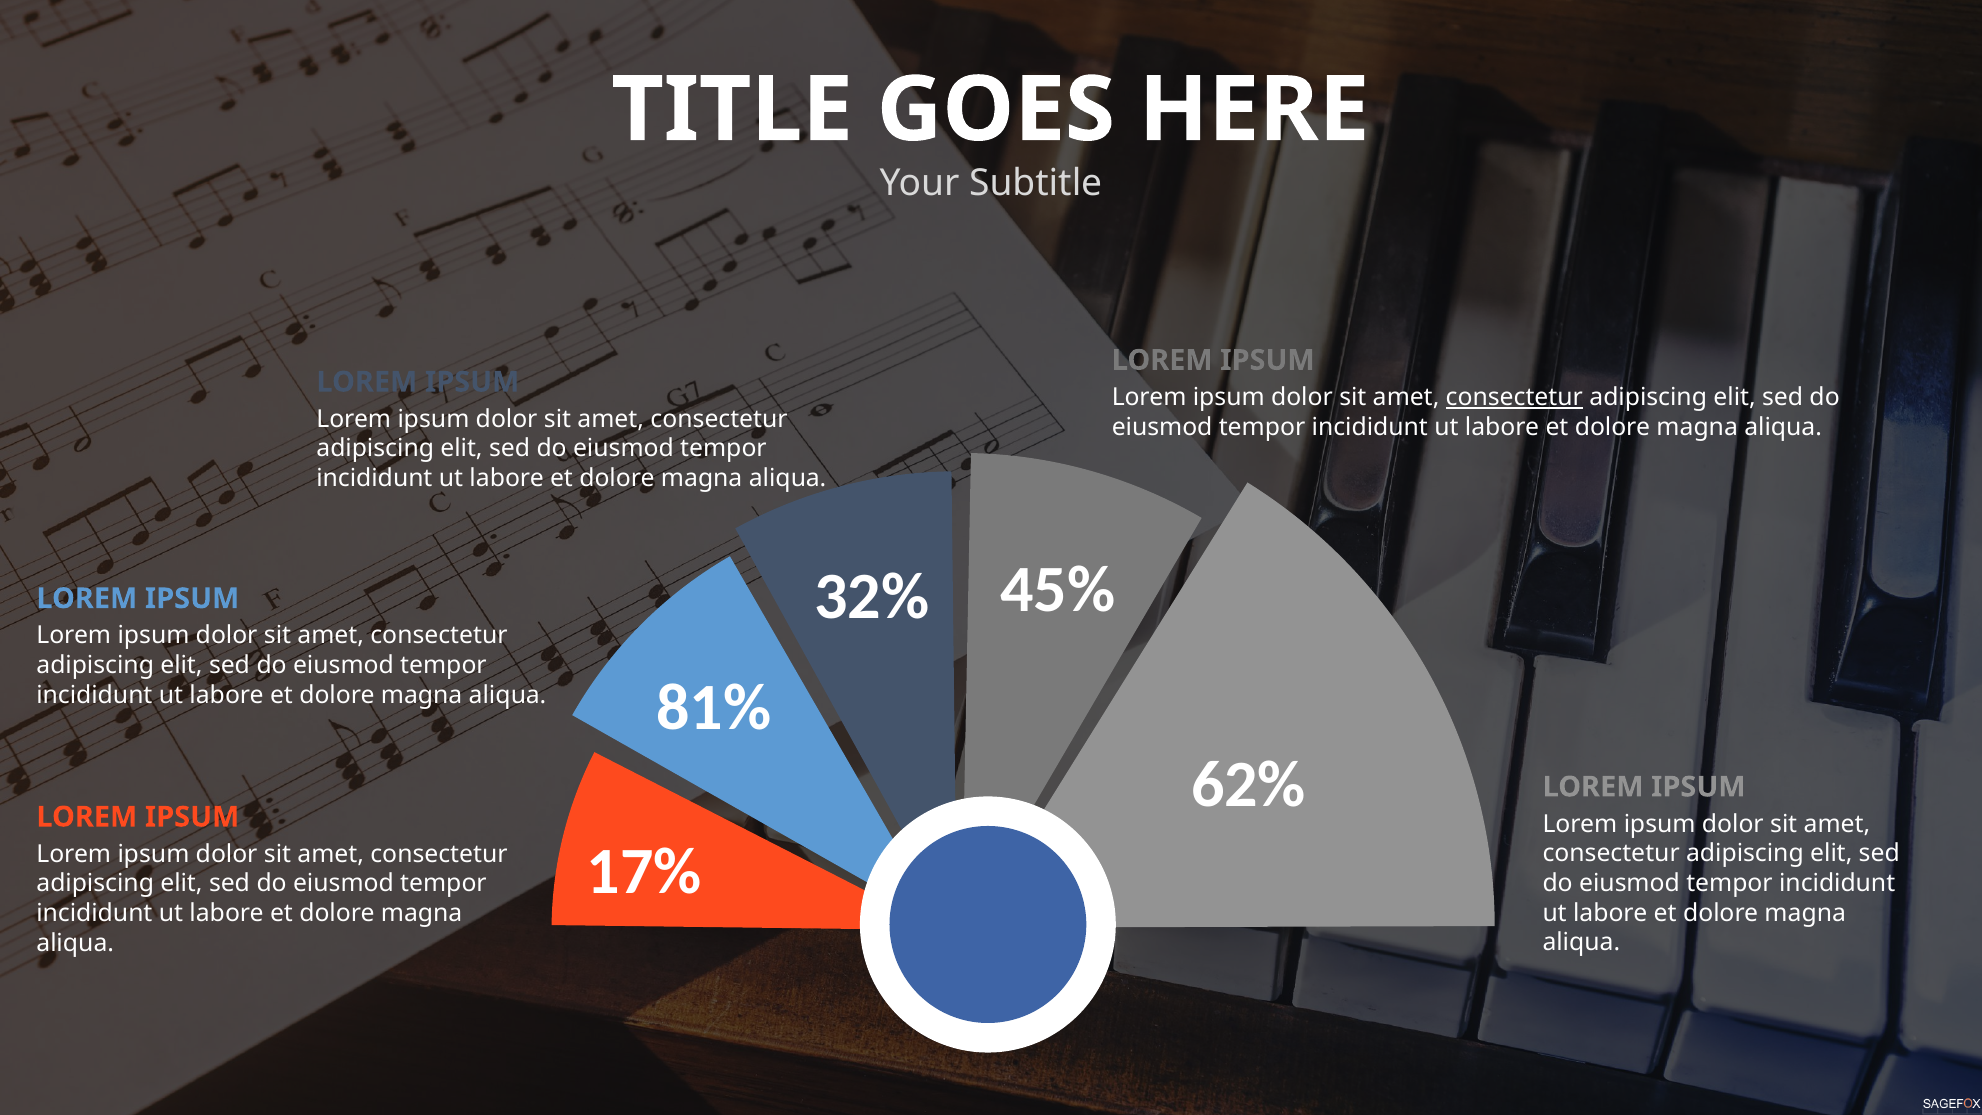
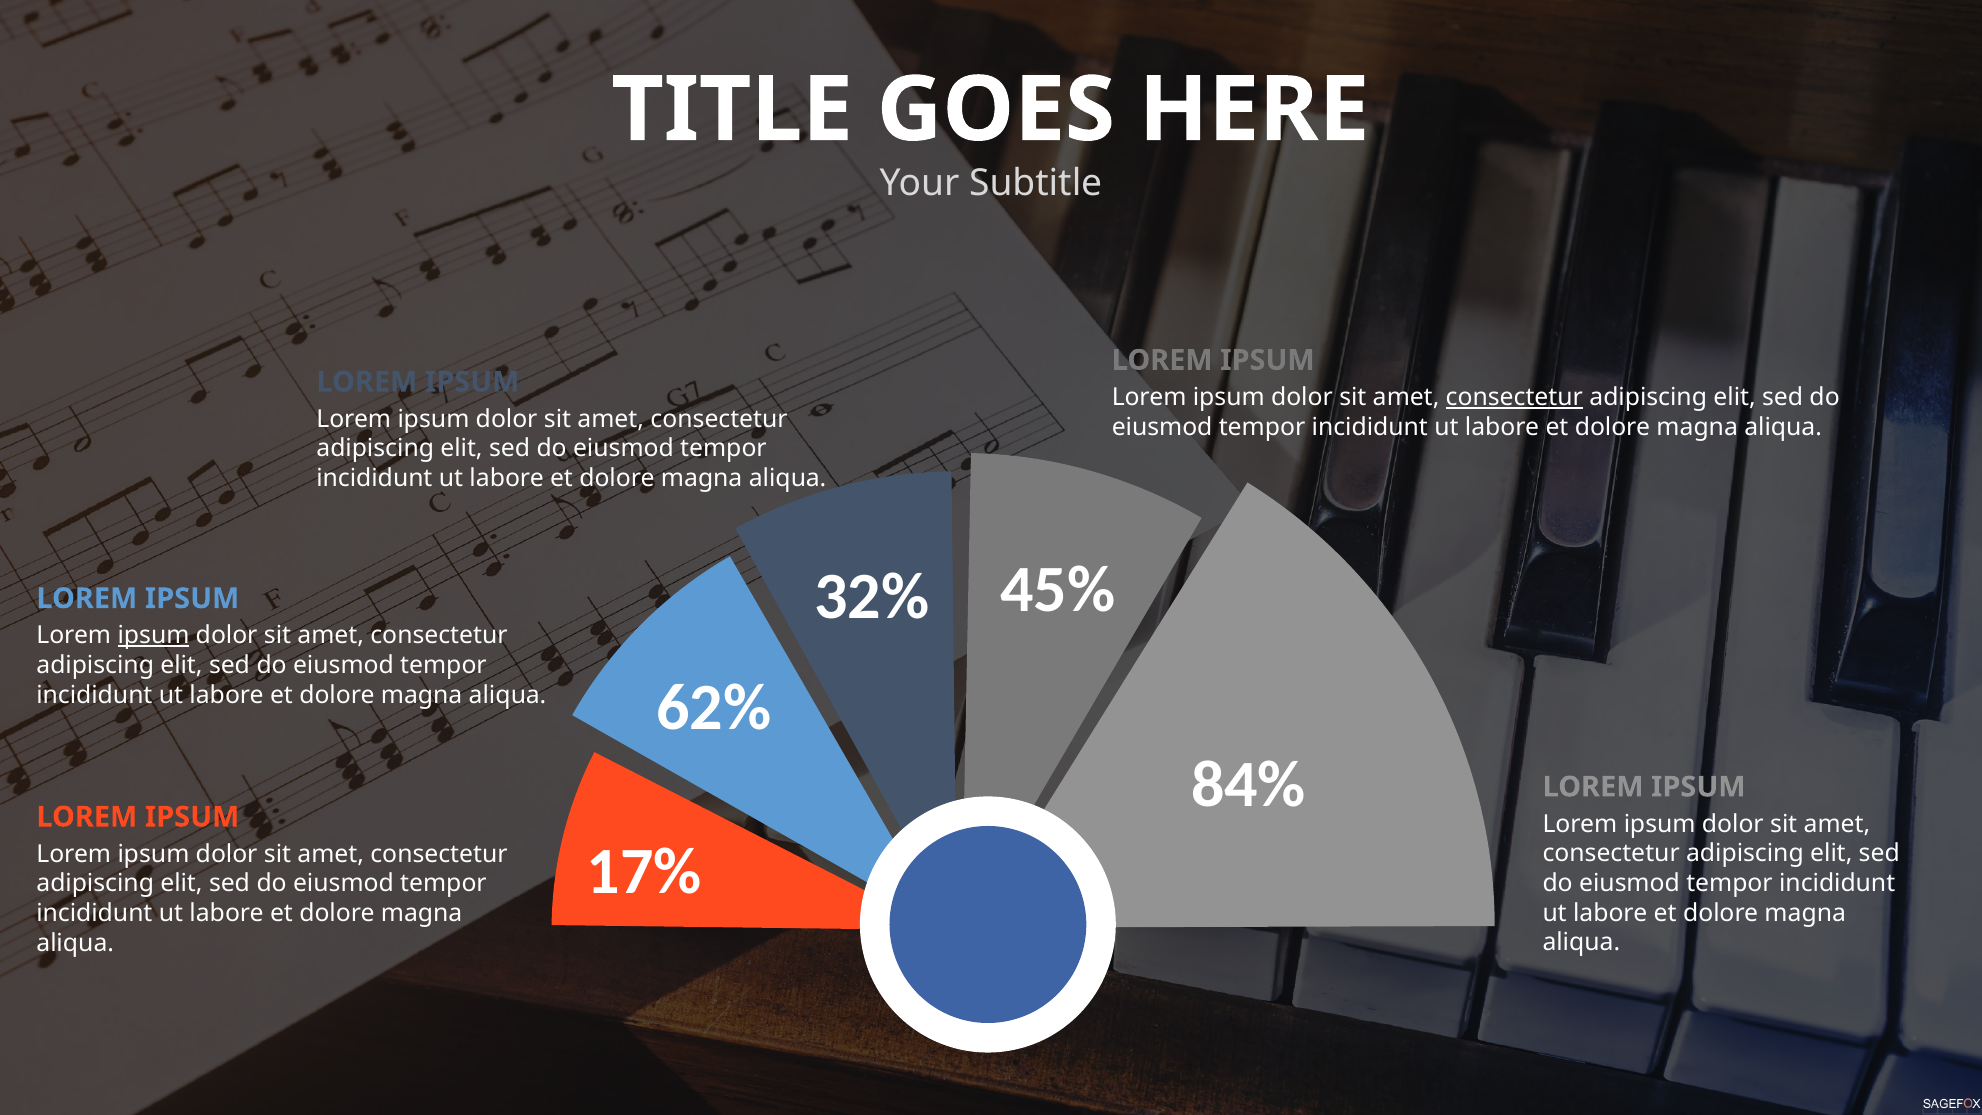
ipsum underline: none -> present (154, 635)
81%: 81% -> 62% (714, 708)
62%: 62% -> 84% (1249, 784)
